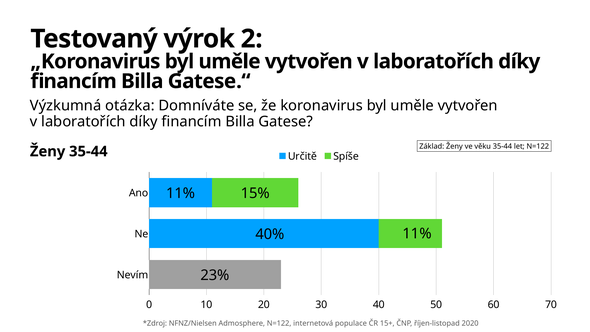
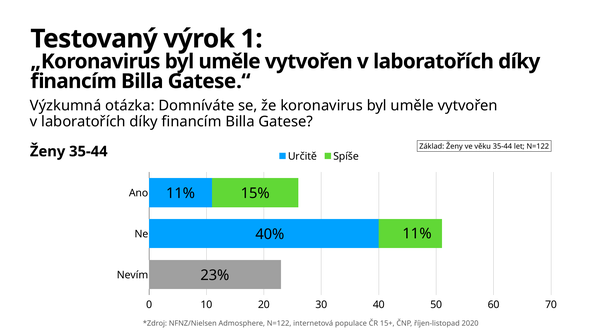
2: 2 -> 1 (252, 39)
